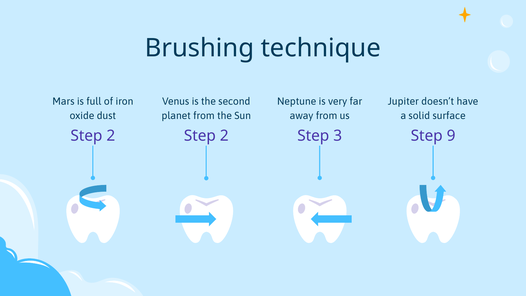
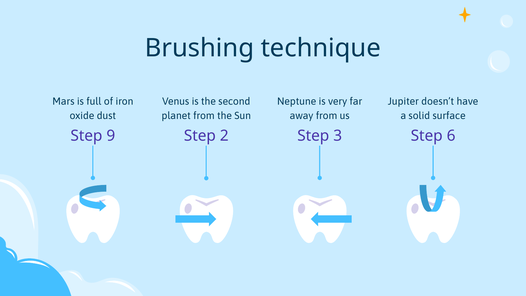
2: 2 -> 9 (111, 136)
9: 9 -> 6 (451, 136)
